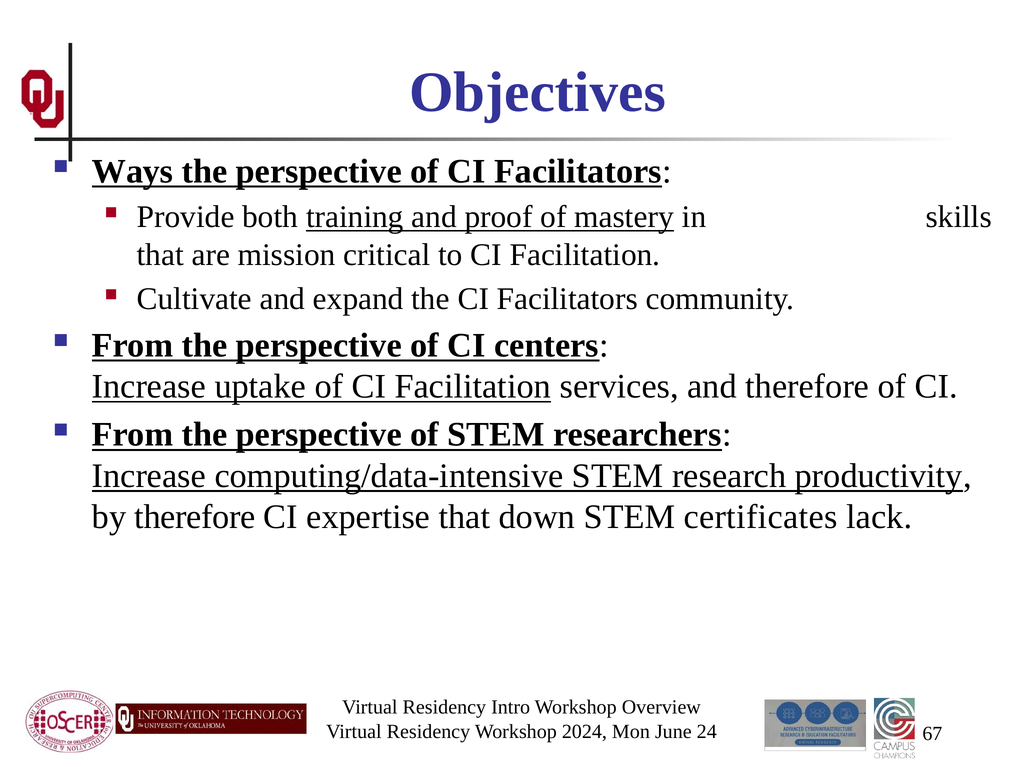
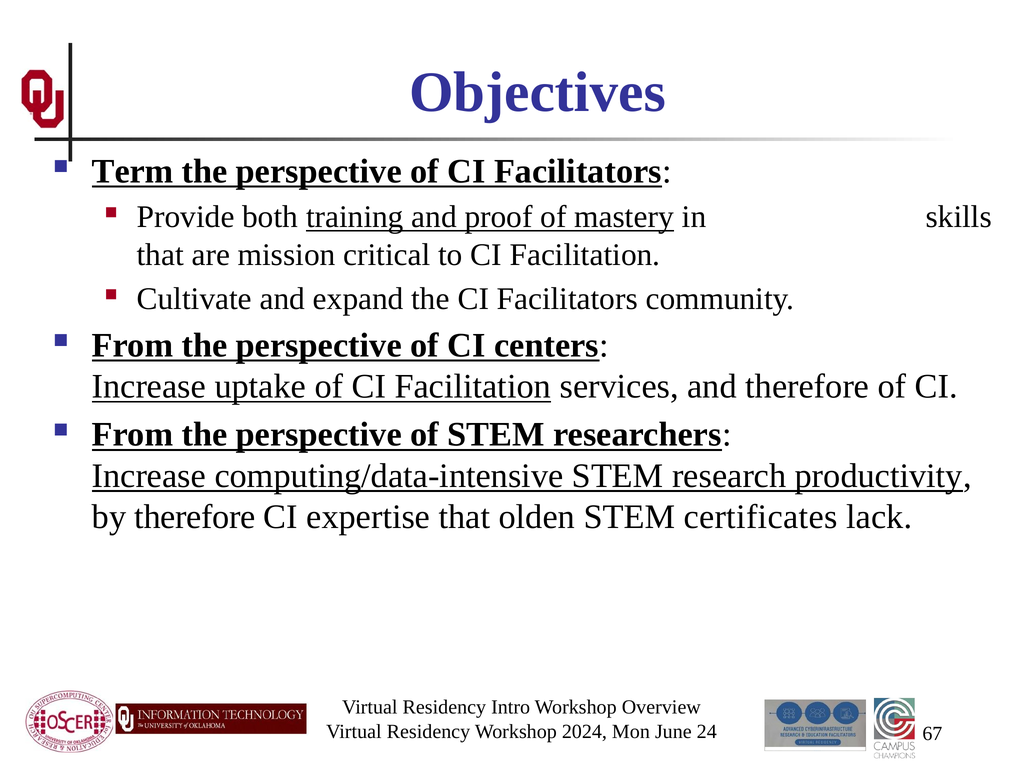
Ways: Ways -> Term (133, 171)
down: down -> olden (537, 517)
